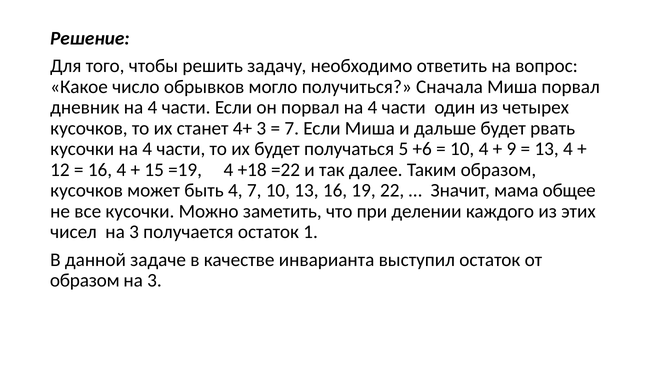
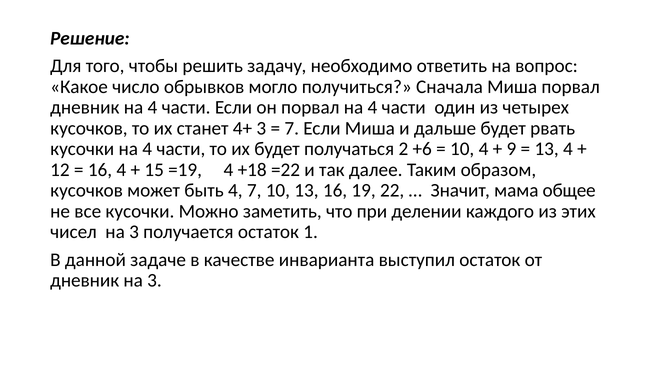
5: 5 -> 2 (403, 149)
образом: образом -> дневник (85, 280)
